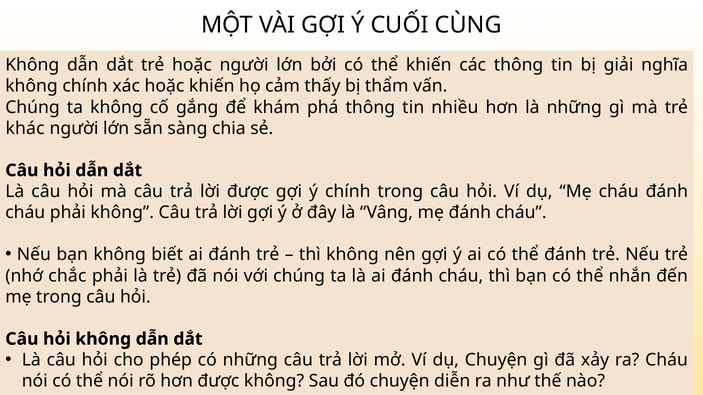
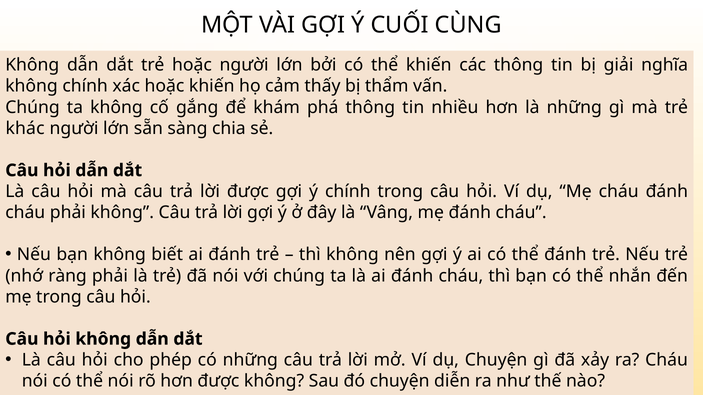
chắc: chắc -> ràng (68, 276)
